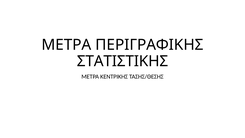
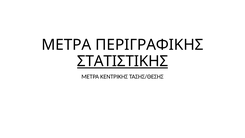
ΣΤΑΤΙΣΤΙΚΗΣ underline: none -> present (123, 61)
